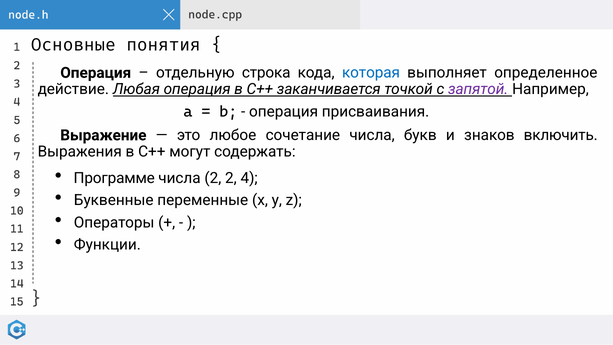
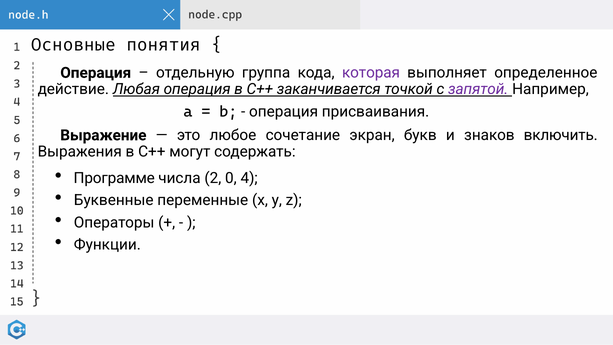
строка: строка -> группа (266, 73)
которая colour: blue -> purple (371, 73)
сочетание числа: числа -> экран (372, 135)
2 2: 2 -> 0 (231, 178)
